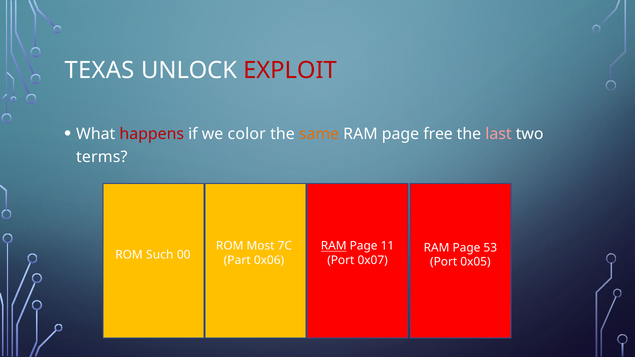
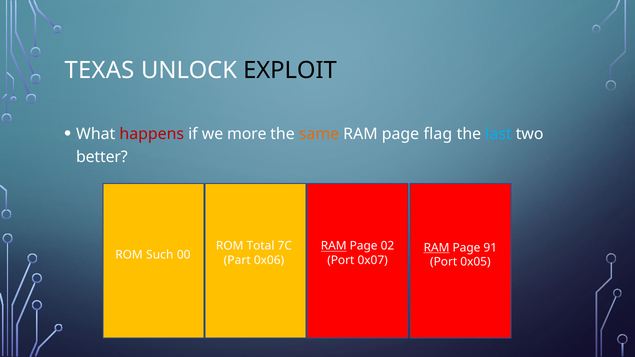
EXPLOIT colour: red -> black (290, 71)
color: color -> more (247, 134)
free: free -> flag (438, 134)
last colour: pink -> light blue (498, 134)
terms: terms -> better (102, 157)
Most: Most -> Total (261, 246)
11: 11 -> 02 (387, 246)
RAM underline: none -> present (437, 248)
53: 53 -> 91 (490, 248)
